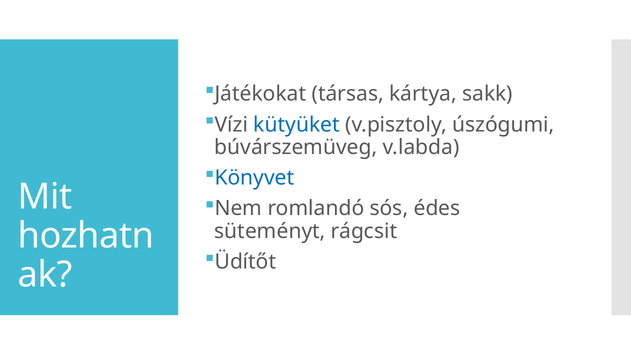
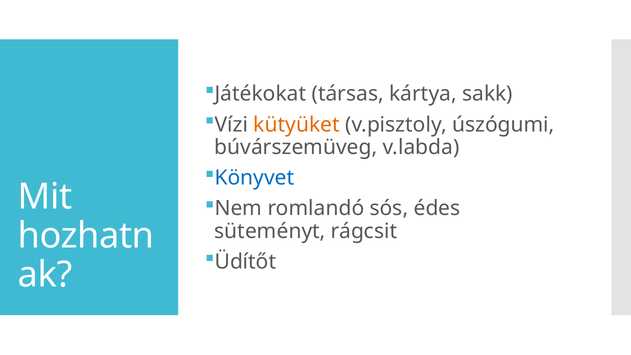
kütyüket colour: blue -> orange (297, 125)
